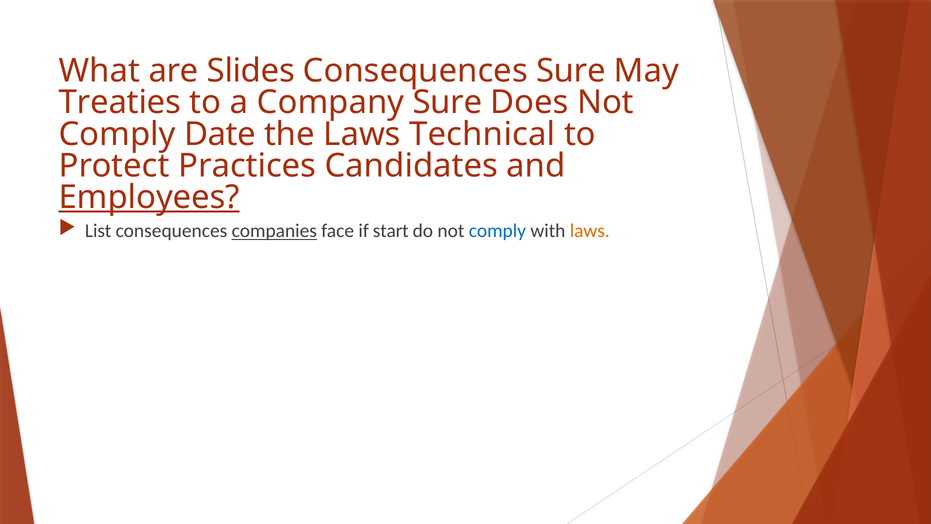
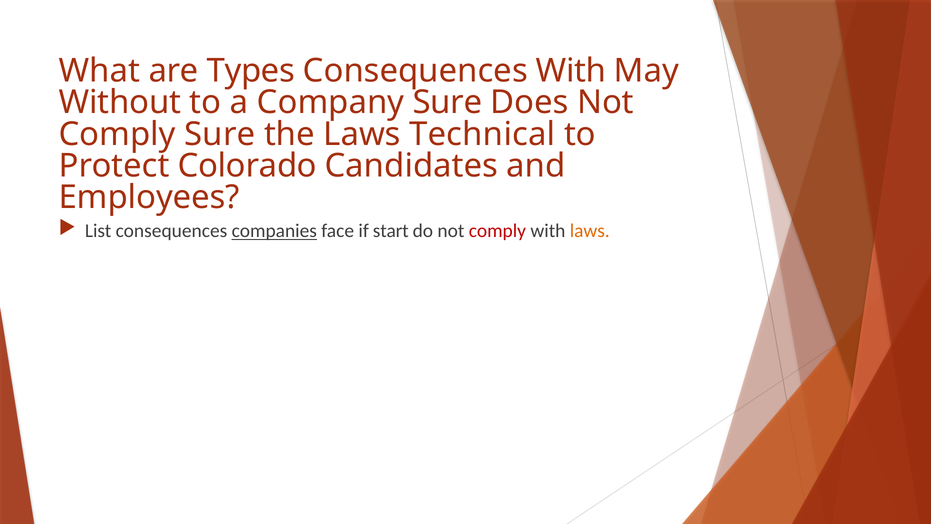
Slides: Slides -> Types (251, 71)
Consequences Sure: Sure -> With (571, 71)
Treaties: Treaties -> Without (120, 102)
Comply Date: Date -> Sure (220, 134)
Practices: Practices -> Colorado (247, 166)
Employees underline: present -> none (149, 197)
comply colour: blue -> red (497, 231)
